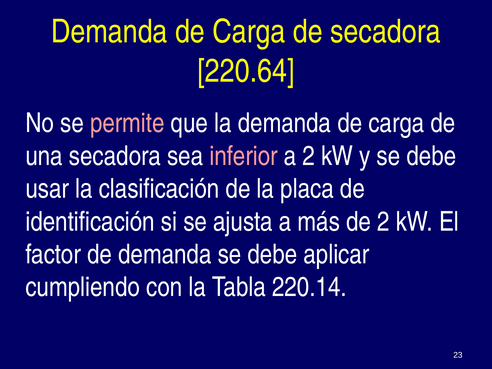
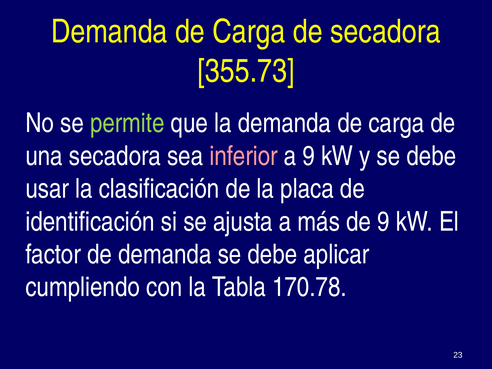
220.64: 220.64 -> 355.73 (246, 71)
permite colour: pink -> light green (127, 123)
a 2: 2 -> 9 (309, 156)
de 2: 2 -> 9 (383, 222)
220.14: 220.14 -> 170.78 (309, 287)
